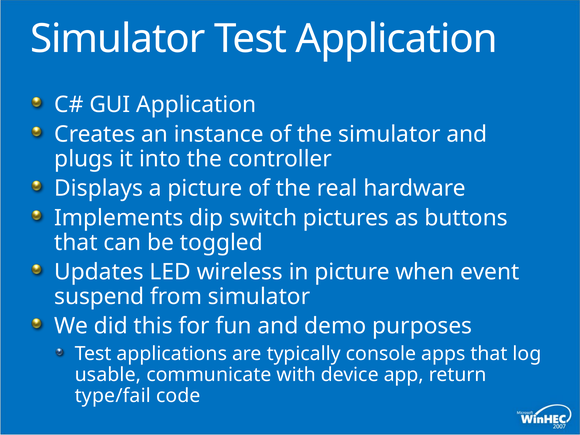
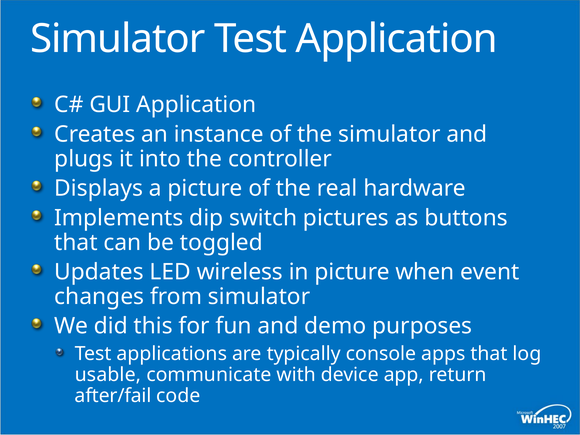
suspend: suspend -> changes (99, 297)
type/fail: type/fail -> after/fail (113, 396)
